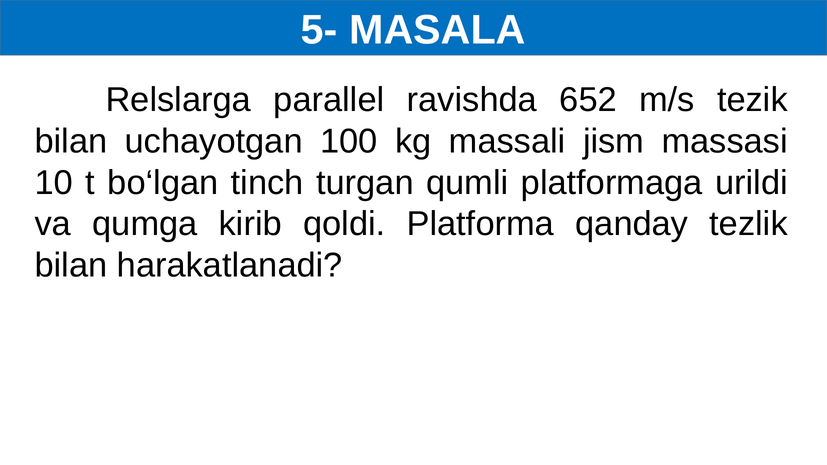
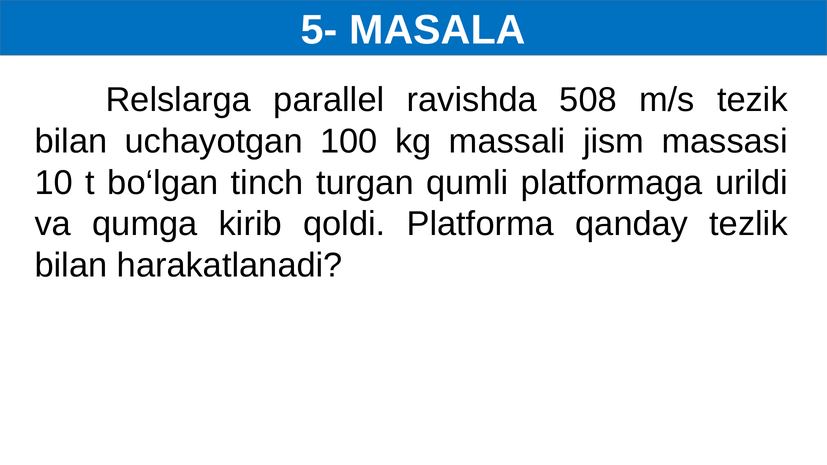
652: 652 -> 508 (588, 100)
